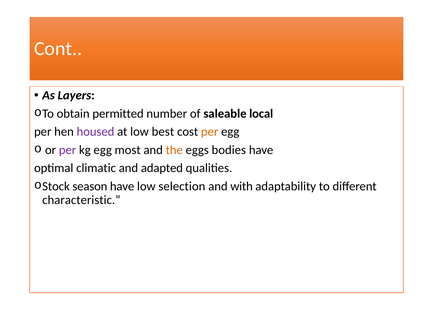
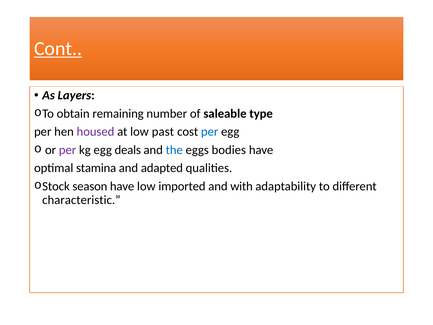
Cont underline: none -> present (58, 49)
permitted: permitted -> remaining (118, 114)
local: local -> type (261, 114)
best: best -> past (163, 132)
per colour: orange -> blue (210, 132)
most: most -> deals (128, 150)
the colour: orange -> blue (174, 150)
climatic: climatic -> stamina (96, 168)
selection: selection -> imported (182, 186)
